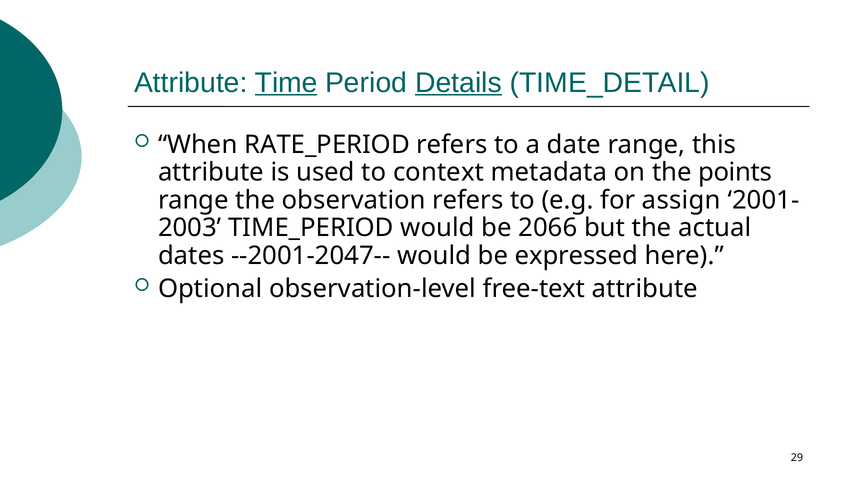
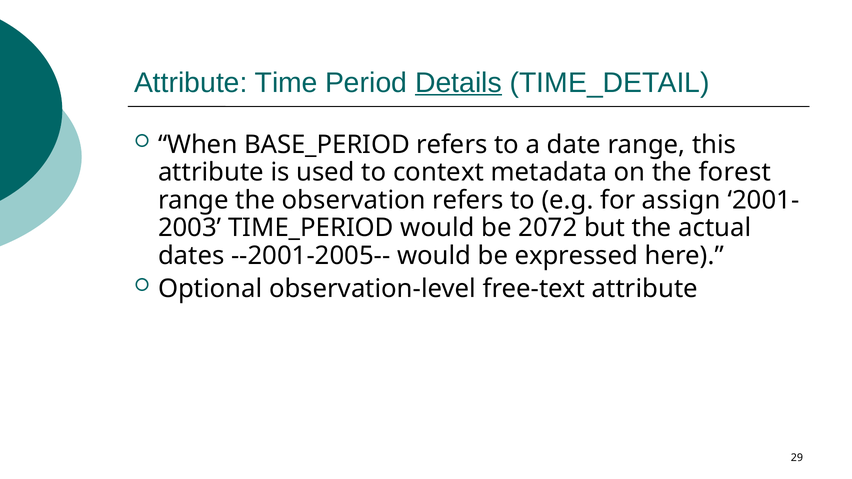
Time underline: present -> none (286, 83)
RATE_PERIOD: RATE_PERIOD -> BASE_PERIOD (327, 145)
points: points -> forest (735, 172)
2066: 2066 -> 2072 (548, 228)
--2001-2047--: --2001-2047-- -> --2001-2005-- (311, 256)
